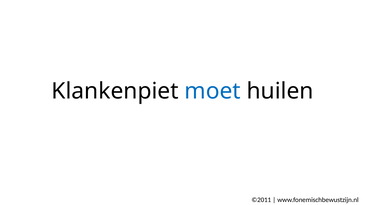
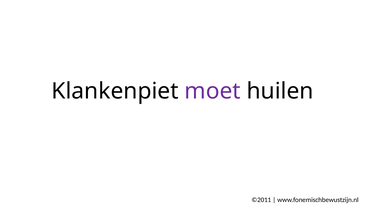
moet colour: blue -> purple (213, 91)
